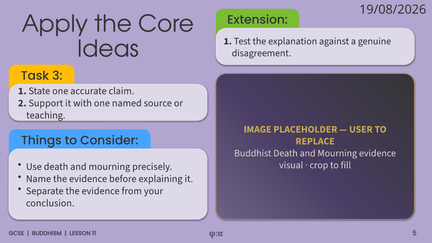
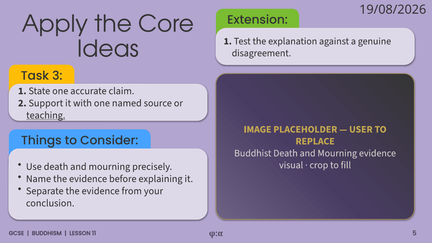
teaching underline: none -> present (46, 115)
